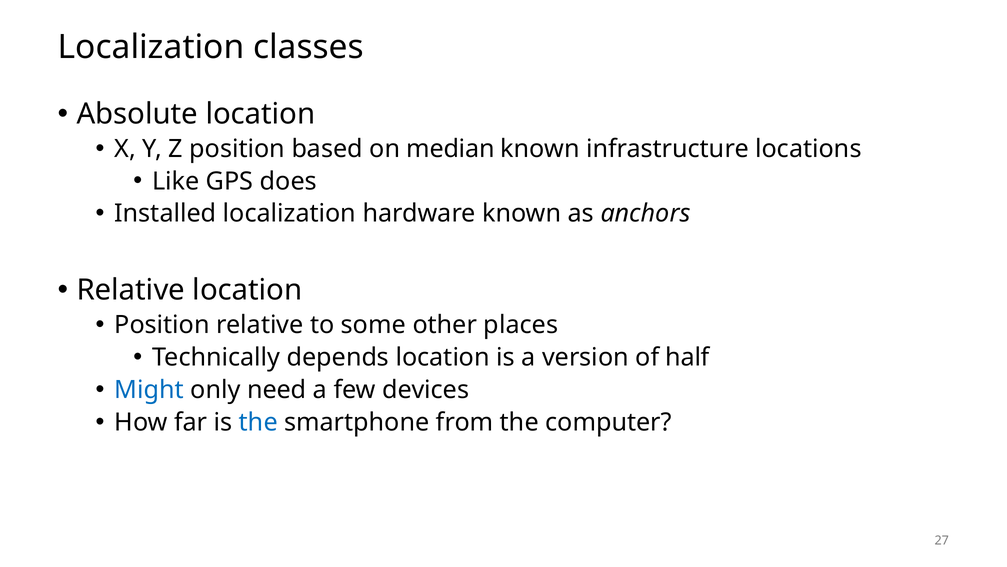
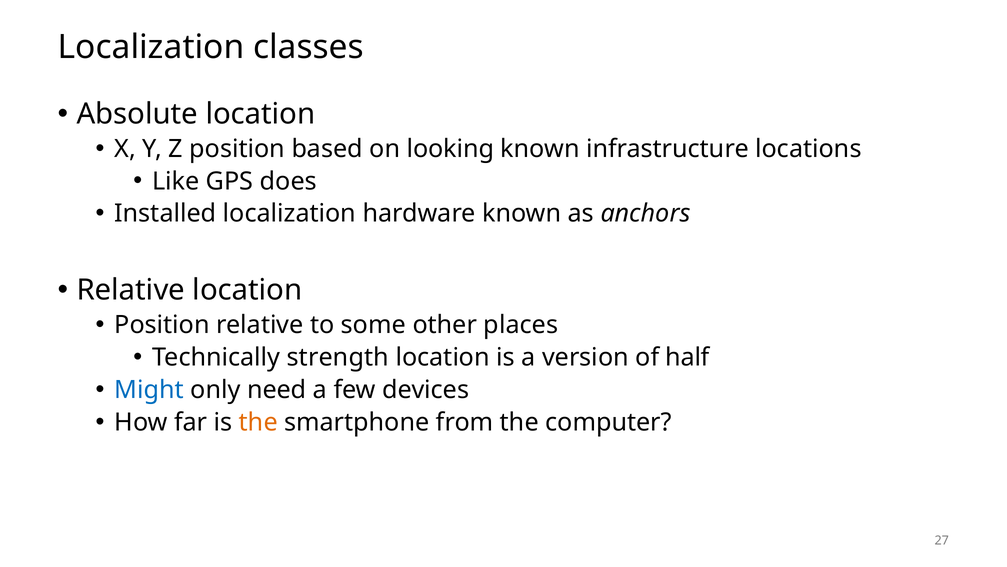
median: median -> looking (450, 149)
depends: depends -> strength (338, 357)
the colour: blue -> orange (258, 422)
